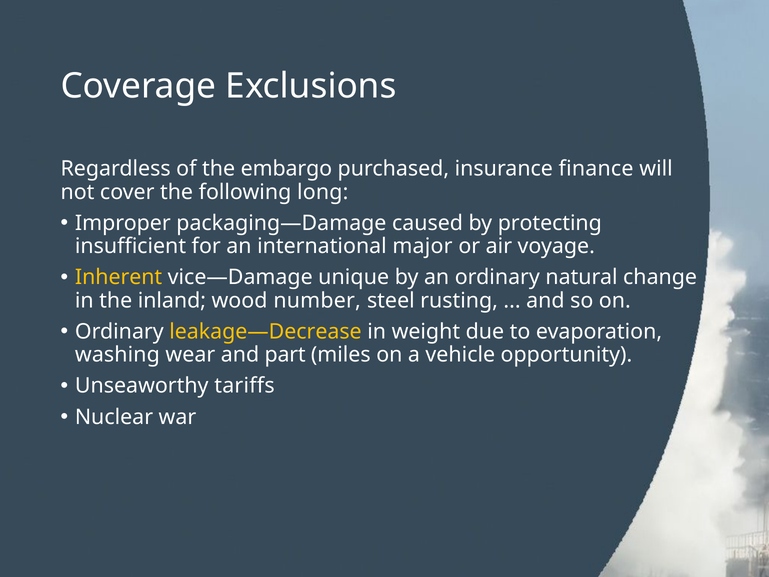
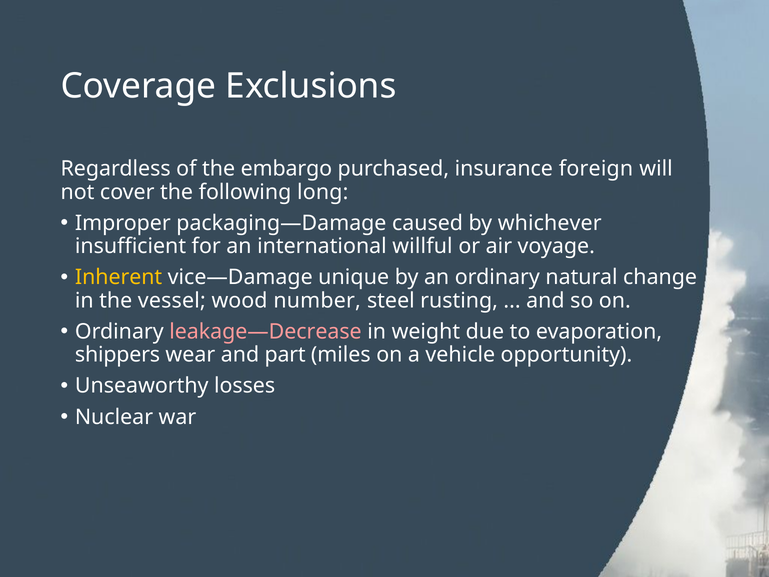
finance: finance -> foreign (596, 169)
protecting: protecting -> whichever (550, 223)
major: major -> willful (422, 246)
inland: inland -> vessel (172, 300)
leakage—Decrease colour: yellow -> pink (265, 331)
washing: washing -> shippers (118, 355)
tariffs: tariffs -> losses (245, 386)
